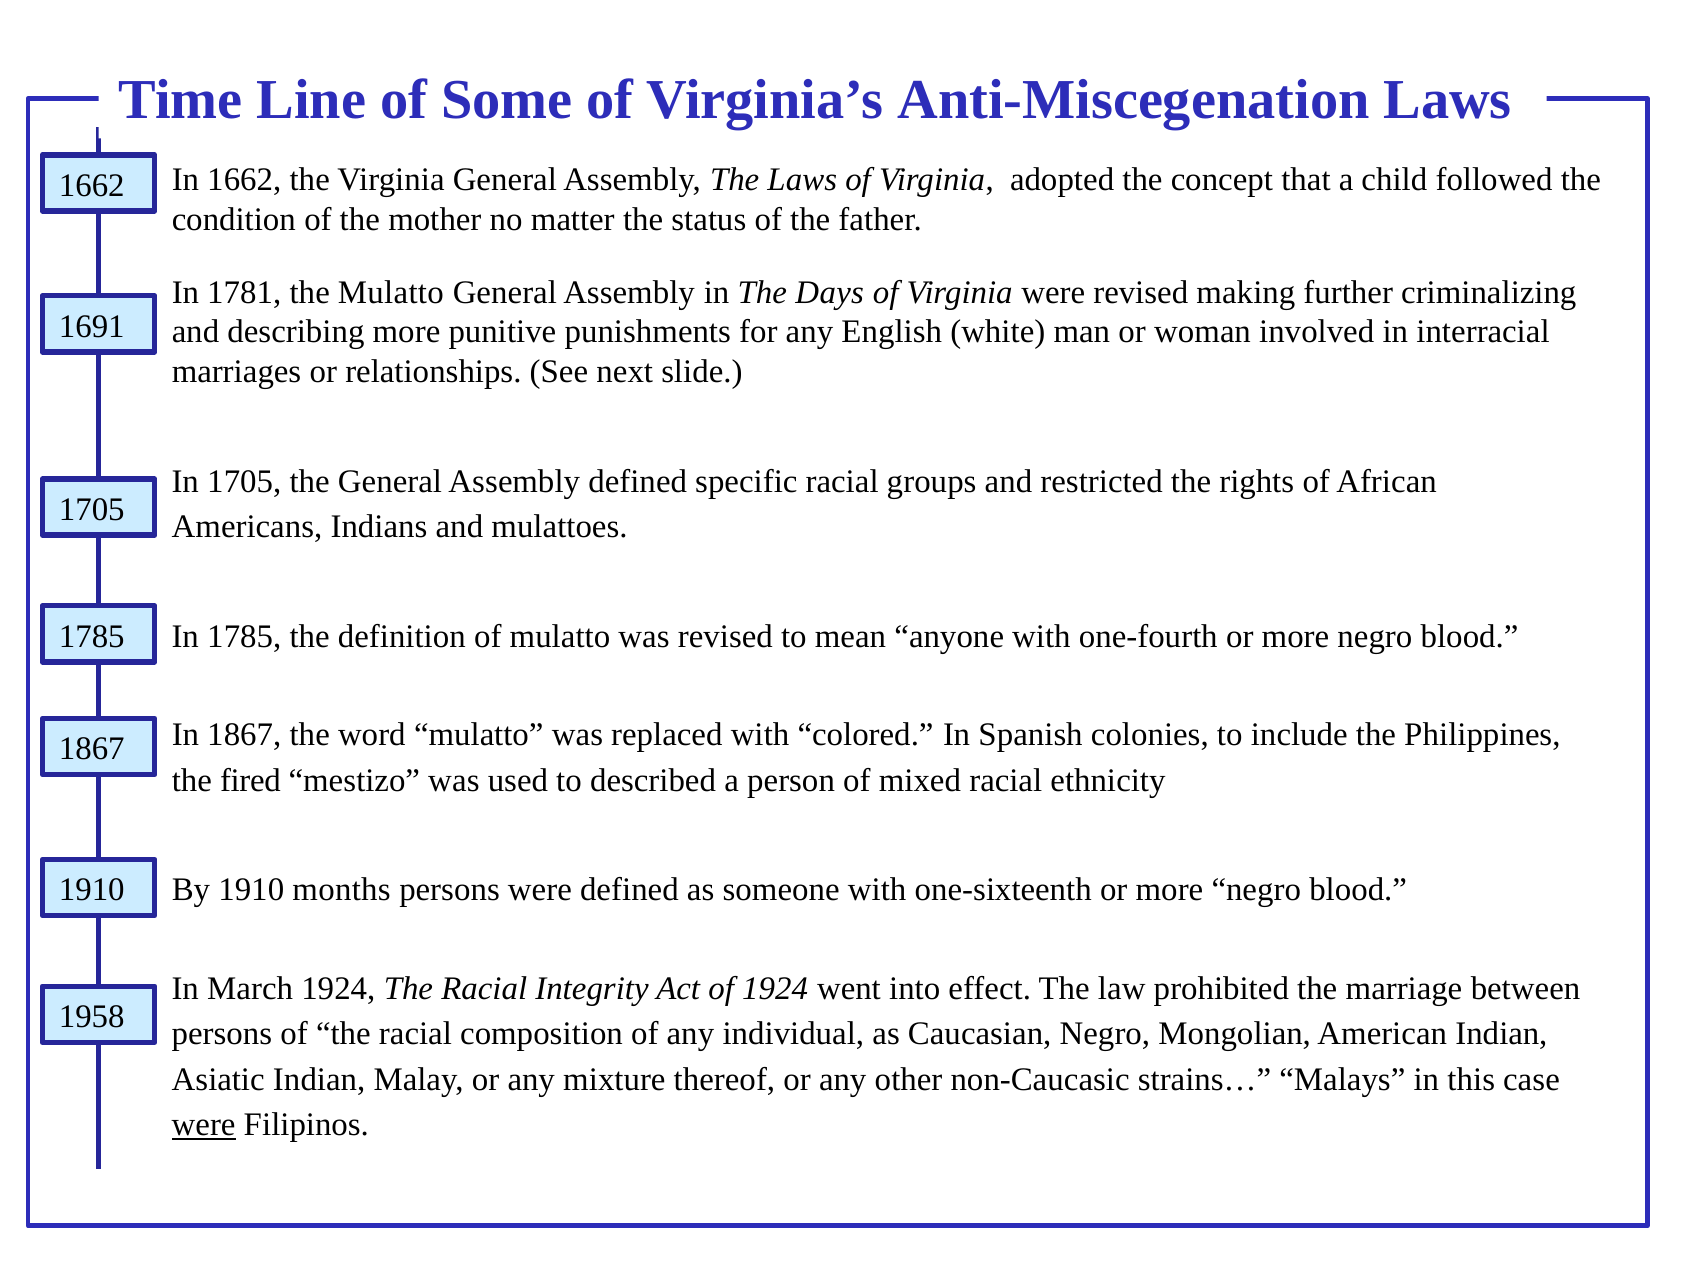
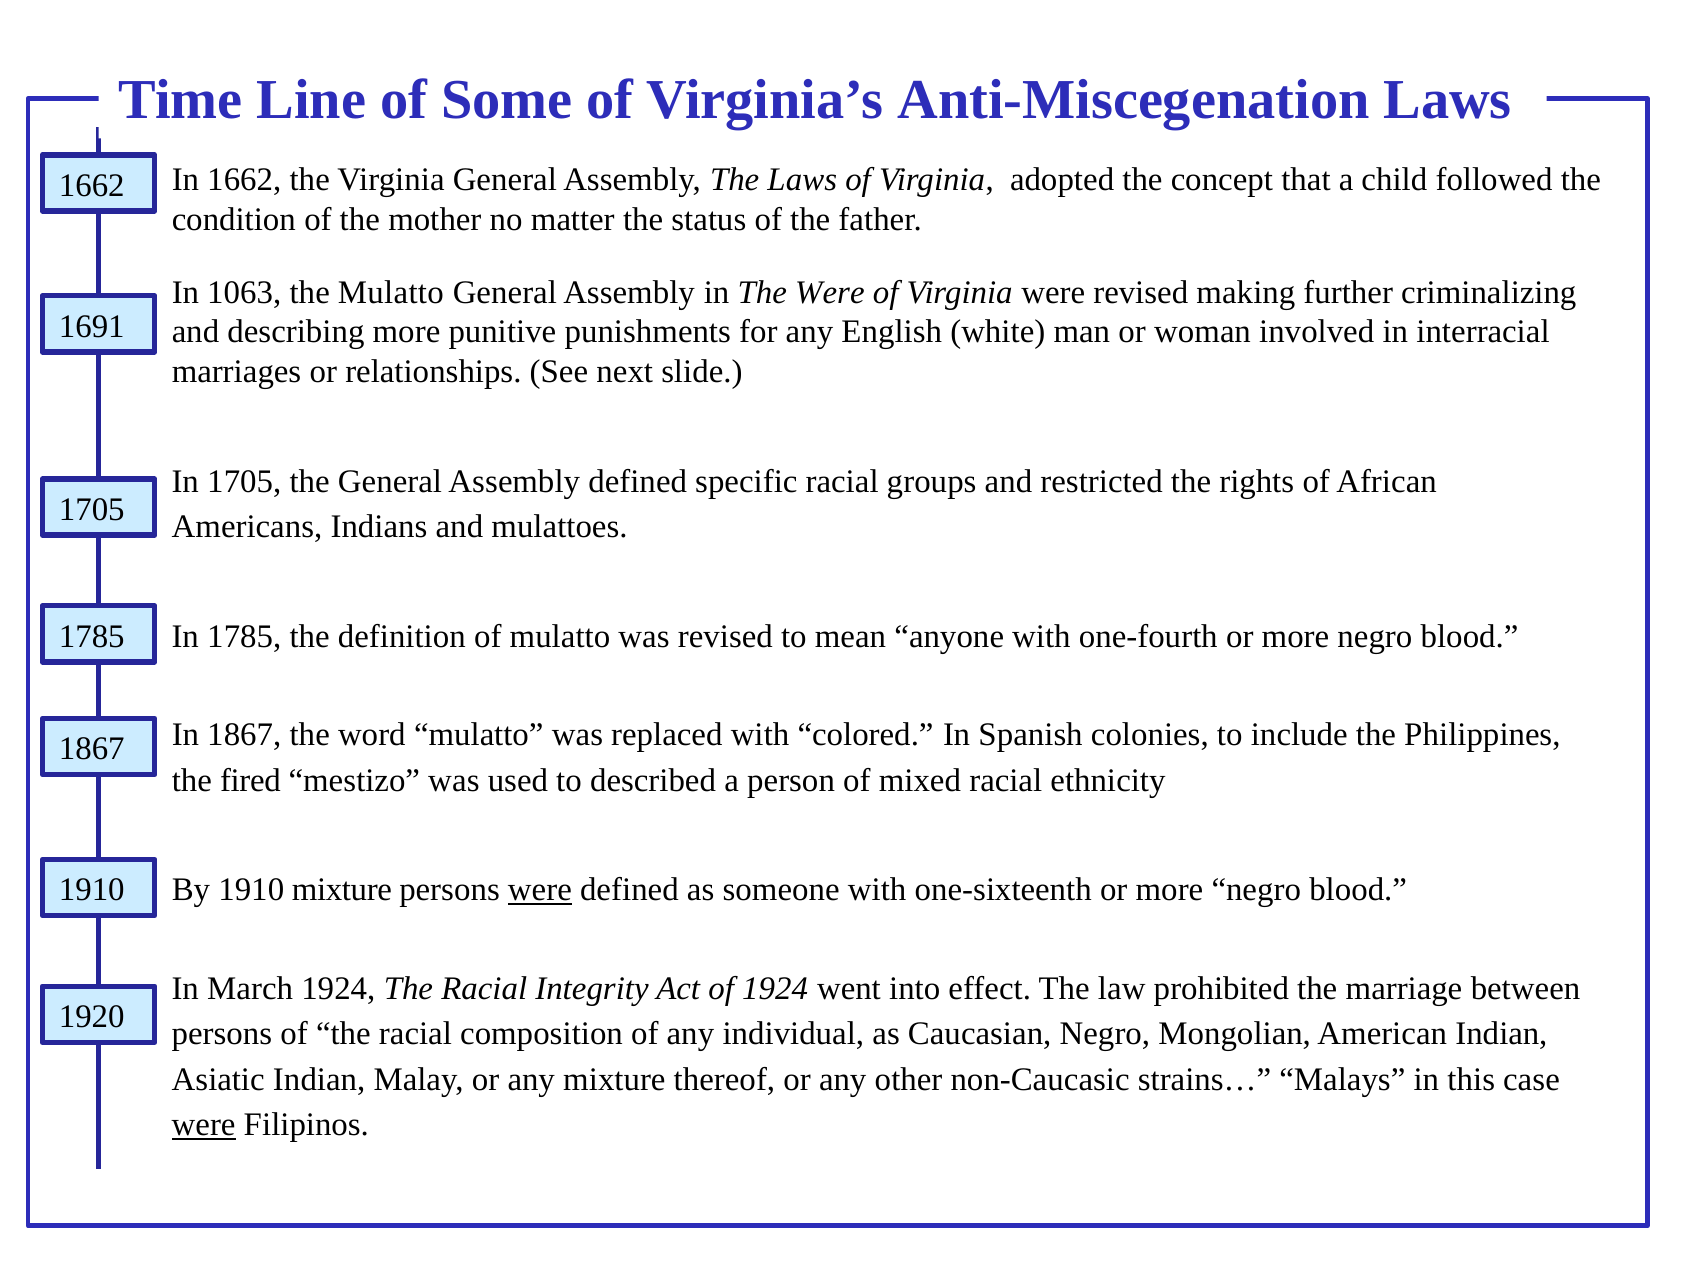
1781: 1781 -> 1063 (244, 292)
The Days: Days -> Were (830, 292)
1910 months: months -> mixture (342, 890)
were underline: none -> present (540, 890)
1958: 1958 -> 1920 (92, 1016)
